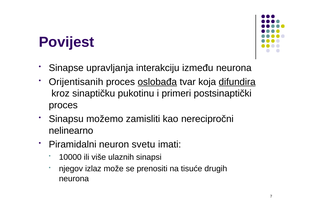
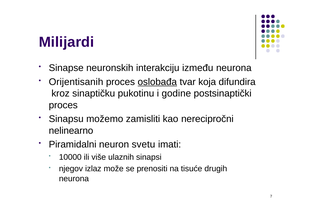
Povijest: Povijest -> Milijardi (66, 42)
upravljanja: upravljanja -> neuronskih (110, 68)
difundira underline: present -> none (237, 82)
primeri: primeri -> godine (176, 94)
